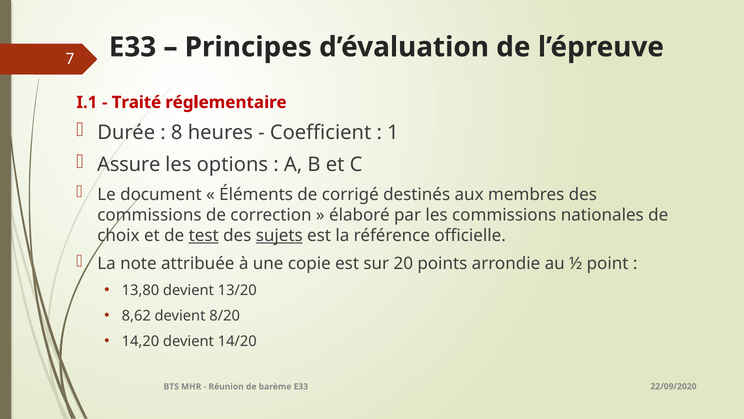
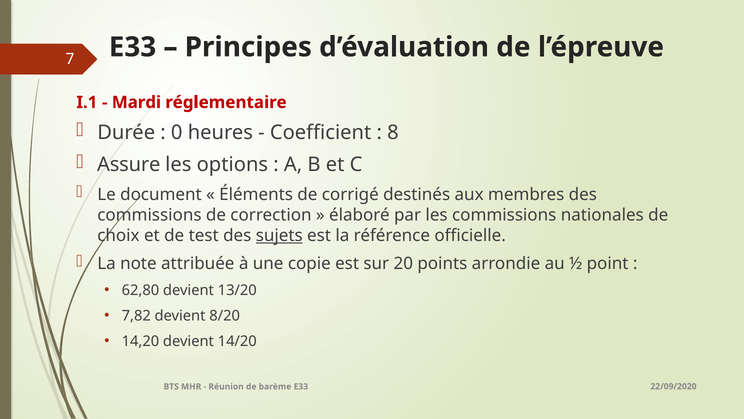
Traité: Traité -> Mardi (136, 102)
8: 8 -> 0 (177, 133)
1: 1 -> 8 (393, 133)
test underline: present -> none (204, 235)
13,80: 13,80 -> 62,80 (140, 290)
8,62: 8,62 -> 7,82 (136, 315)
